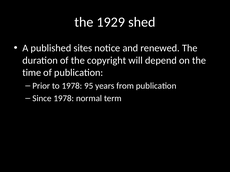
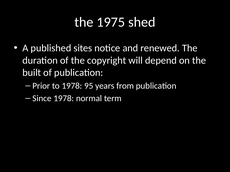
1929: 1929 -> 1975 (111, 22)
time: time -> built (32, 73)
